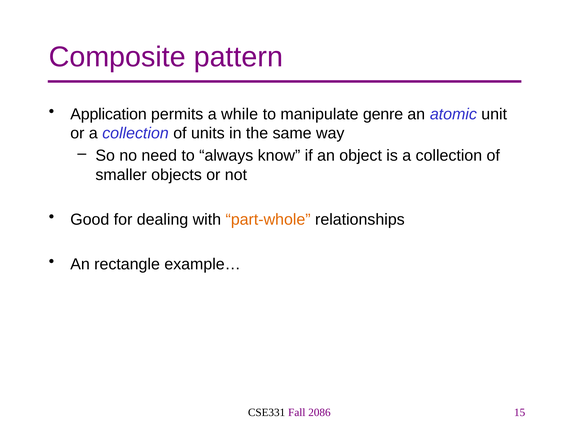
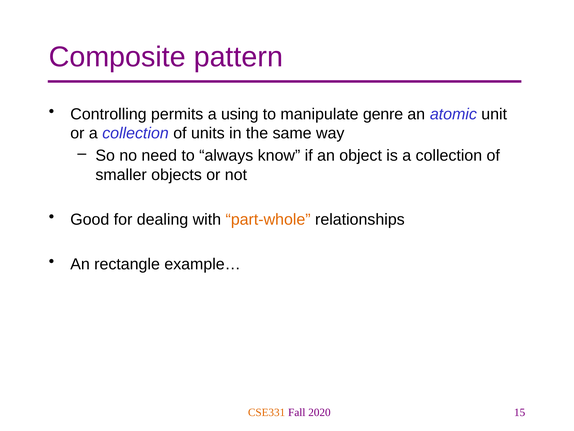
Application: Application -> Controlling (108, 114)
while: while -> using (240, 114)
CSE331 colour: black -> orange (267, 412)
2086: 2086 -> 2020 (319, 412)
